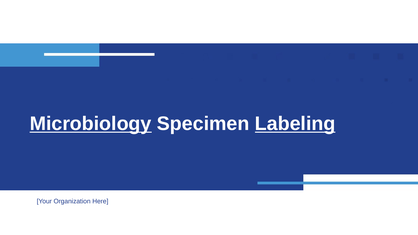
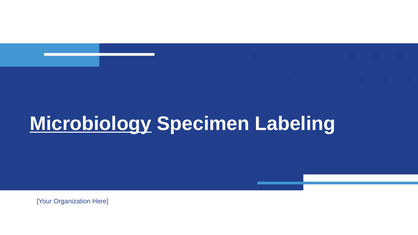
Labeling underline: present -> none (295, 124)
